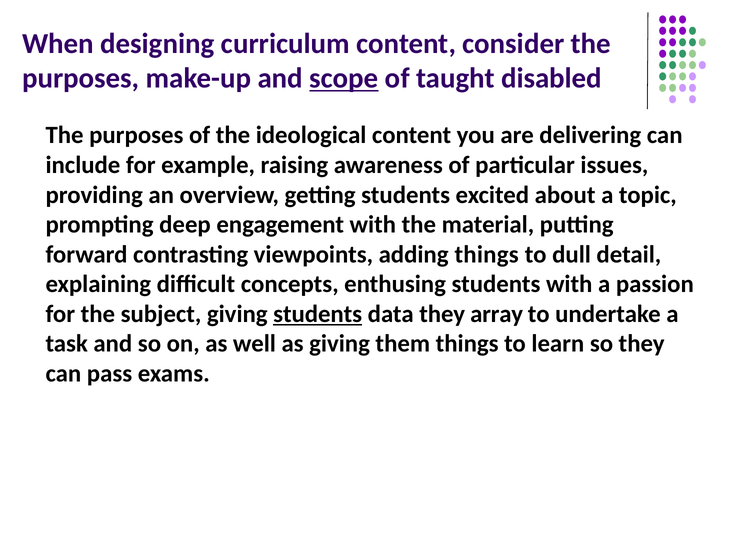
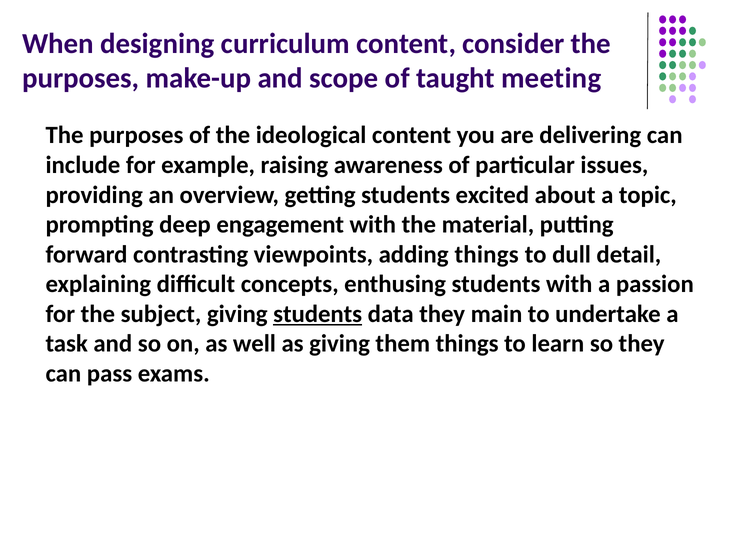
scope underline: present -> none (344, 78)
disabled: disabled -> meeting (551, 78)
array: array -> main (496, 314)
